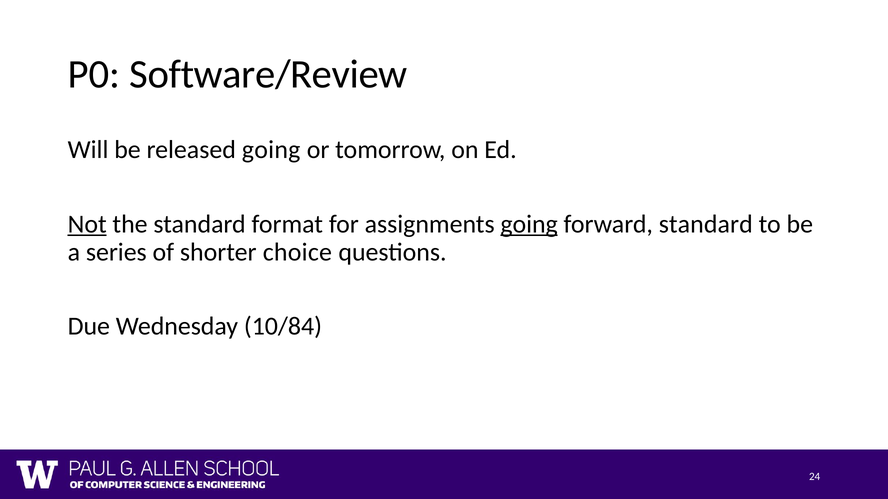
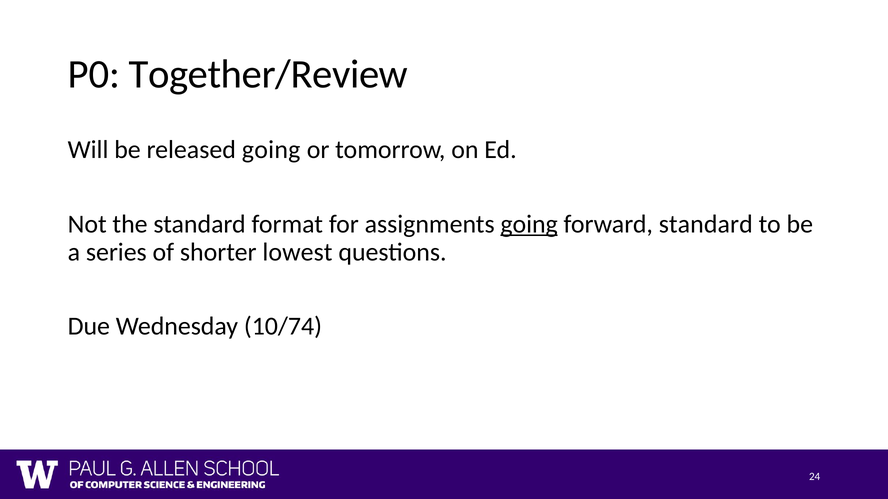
Software/Review: Software/Review -> Together/Review (268, 75)
Not underline: present -> none (87, 224)
choice: choice -> lowest (297, 252)
10/84: 10/84 -> 10/74 (283, 327)
